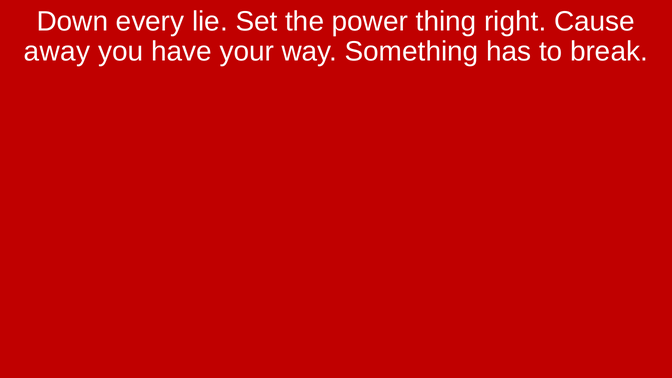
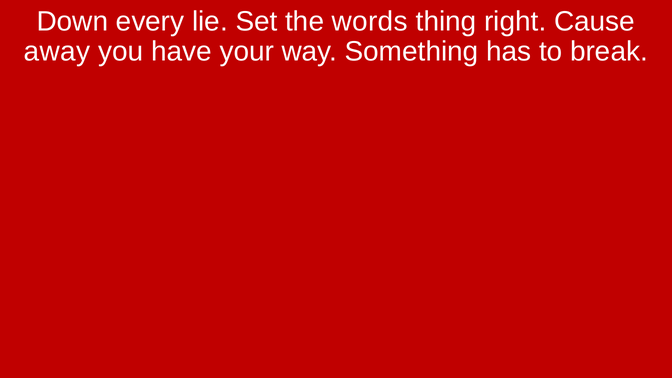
power: power -> words (370, 21)
